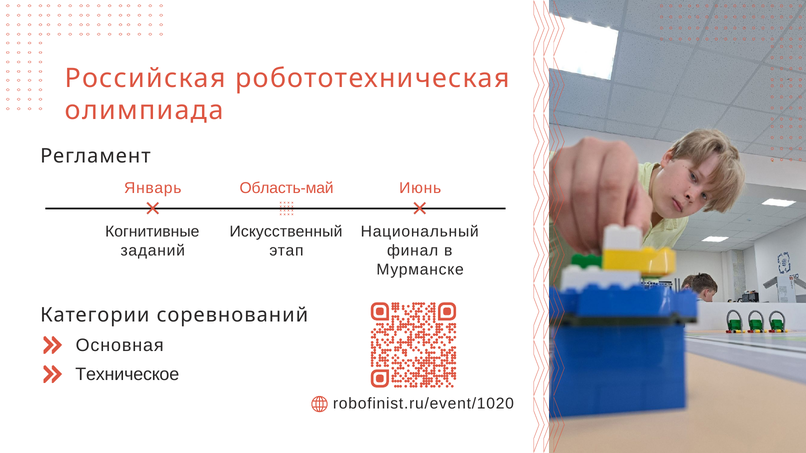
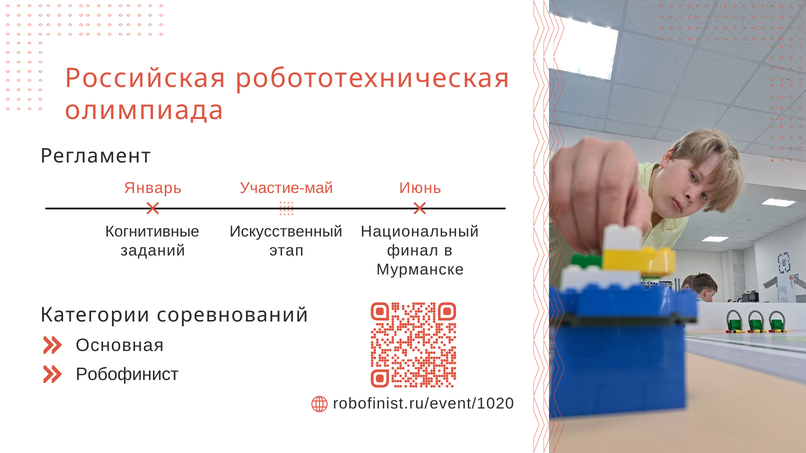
Область-май: Область-май -> Участие-май (286, 188)
Техническое: Техническое -> Робофинист (127, 375)
